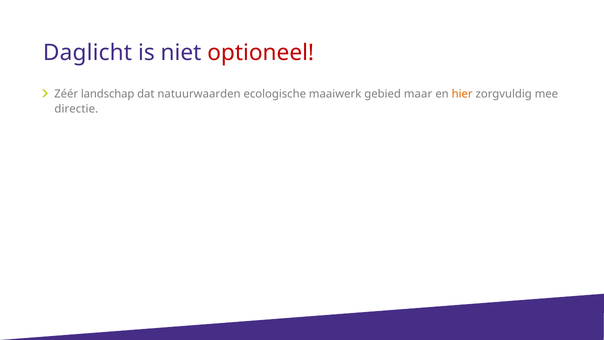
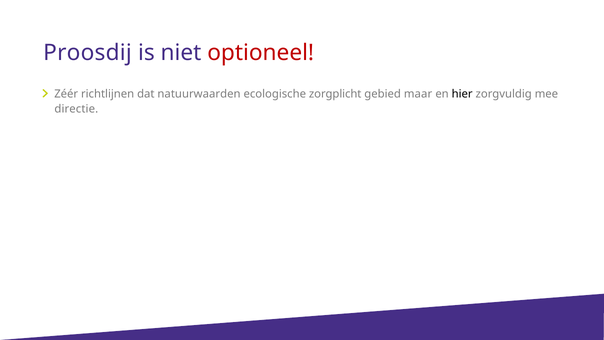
Daglicht: Daglicht -> Proosdij (87, 53)
landschap: landschap -> richtlijnen (108, 94)
maaiwerk: maaiwerk -> zorgplicht (335, 94)
hier colour: orange -> black (462, 94)
